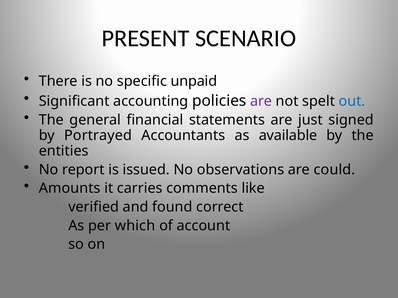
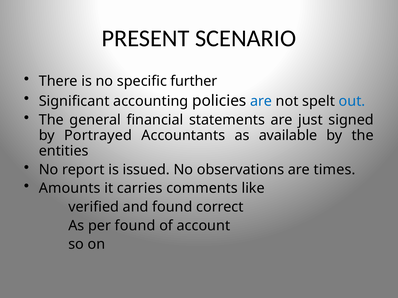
unpaid: unpaid -> further (194, 81)
are colour: purple -> blue (261, 101)
could: could -> times (334, 170)
per which: which -> found (135, 226)
